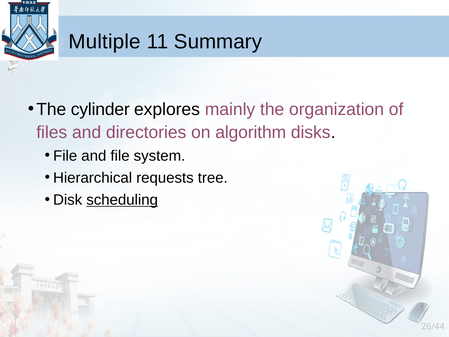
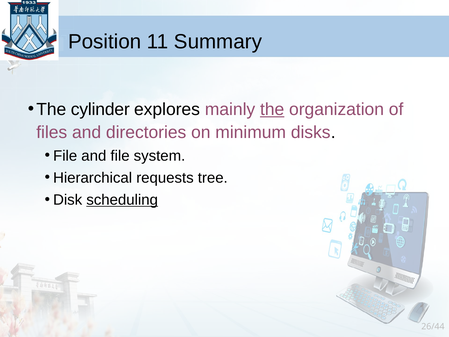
Multiple: Multiple -> Position (105, 42)
the underline: none -> present (272, 109)
algorithm: algorithm -> minimum (251, 132)
